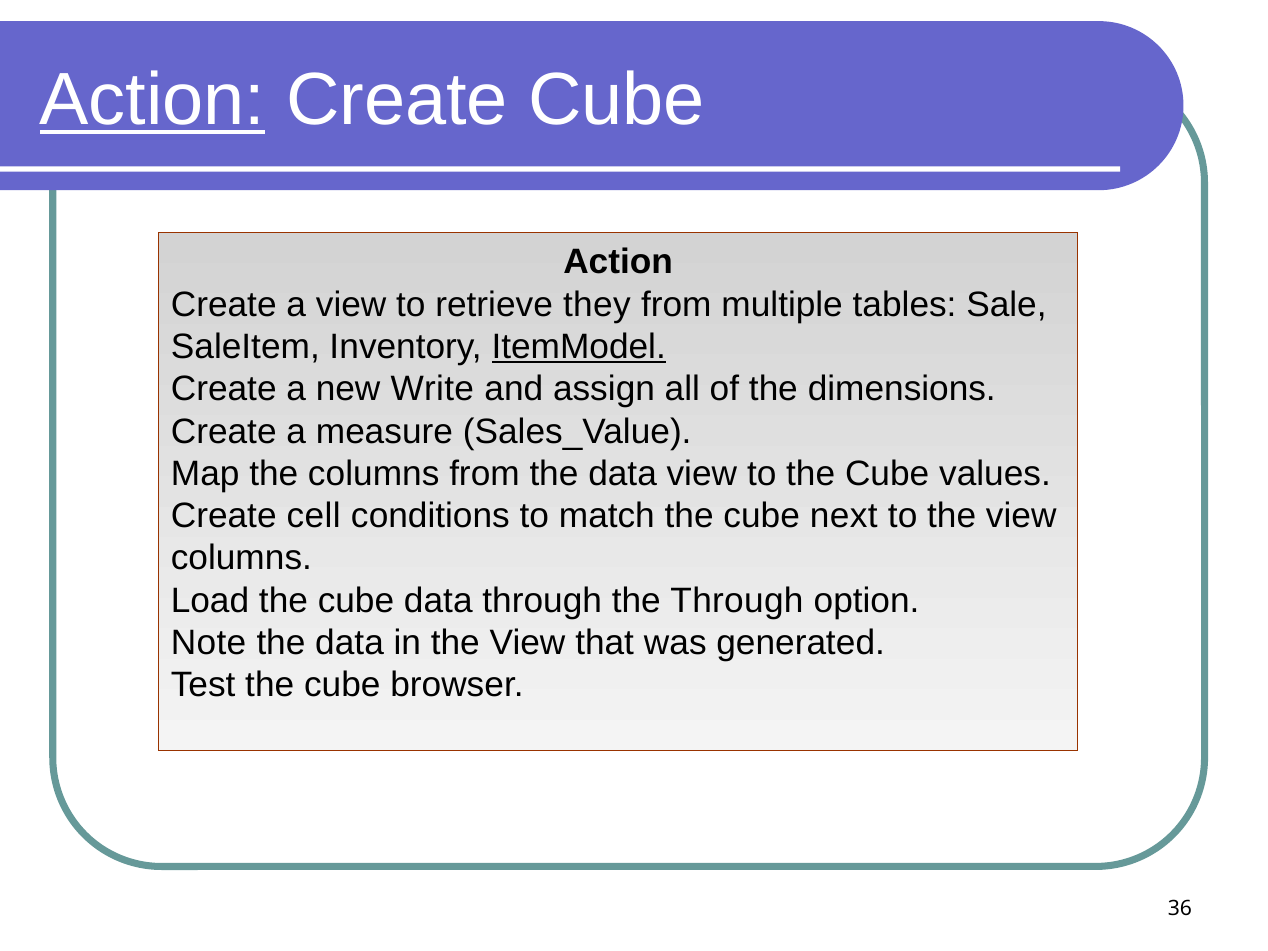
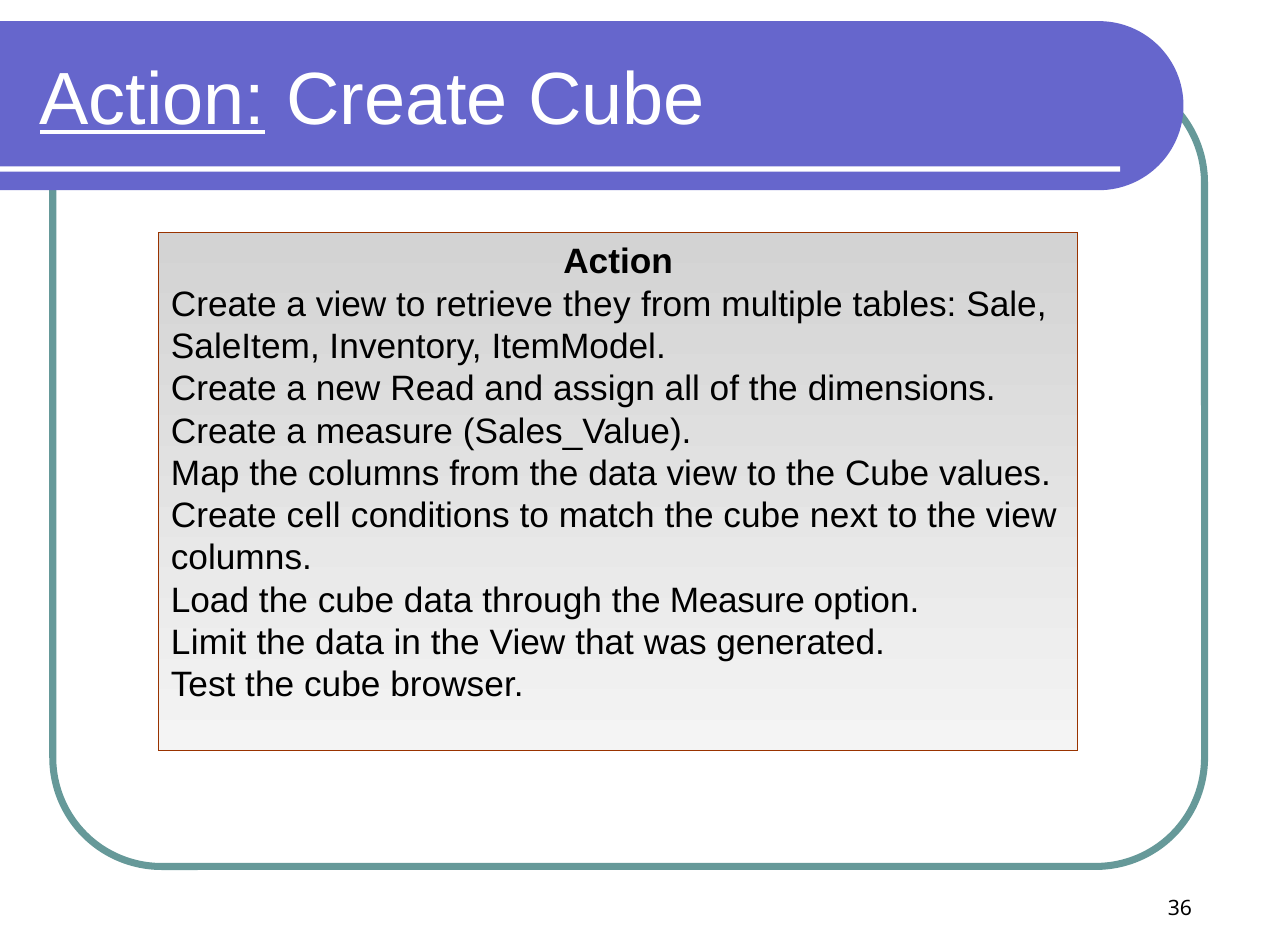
ItemModel underline: present -> none (579, 347)
Write: Write -> Read (432, 389)
the Through: Through -> Measure (737, 601)
Note: Note -> Limit (209, 643)
